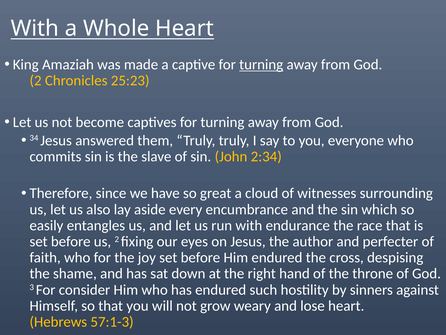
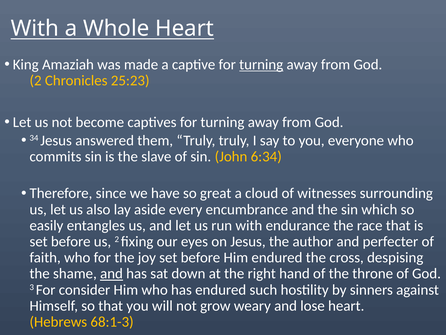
2:34: 2:34 -> 6:34 (266, 156)
and underline: none -> present (112, 273)
57:1-3: 57:1-3 -> 68:1-3 (112, 321)
